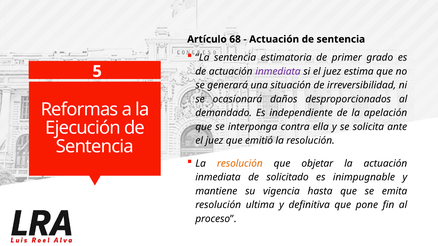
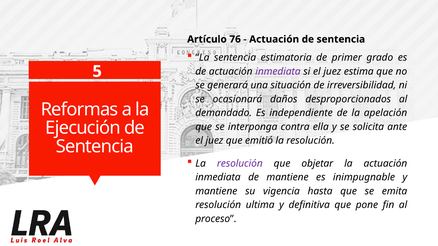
68: 68 -> 76 (235, 39)
resolución colour: orange -> purple (240, 164)
de solicitado: solicitado -> mantiene (288, 178)
